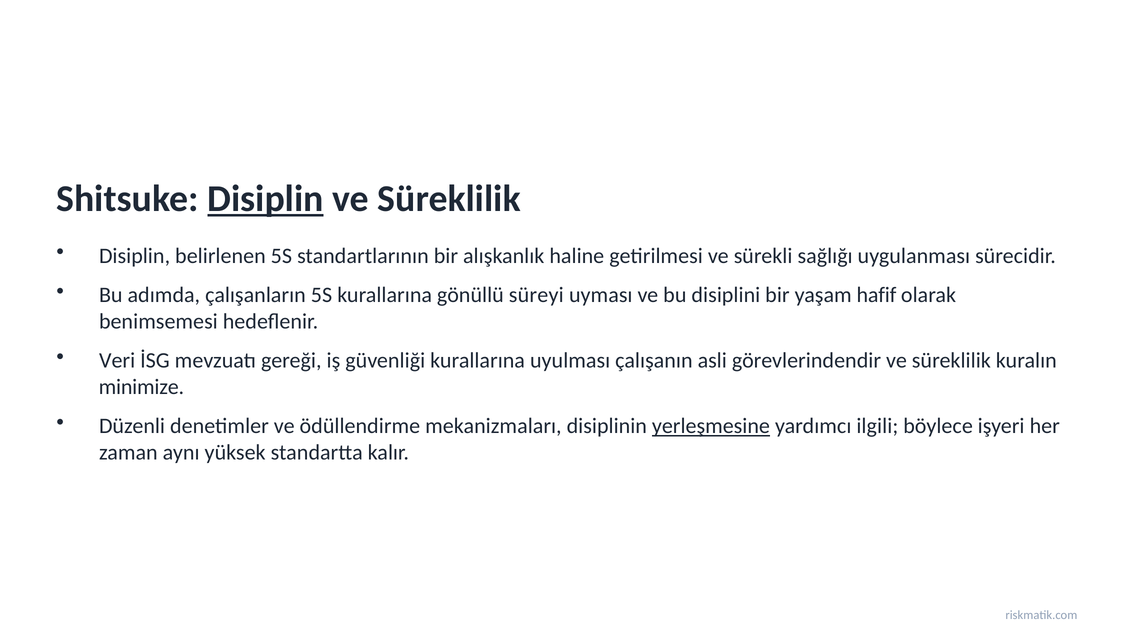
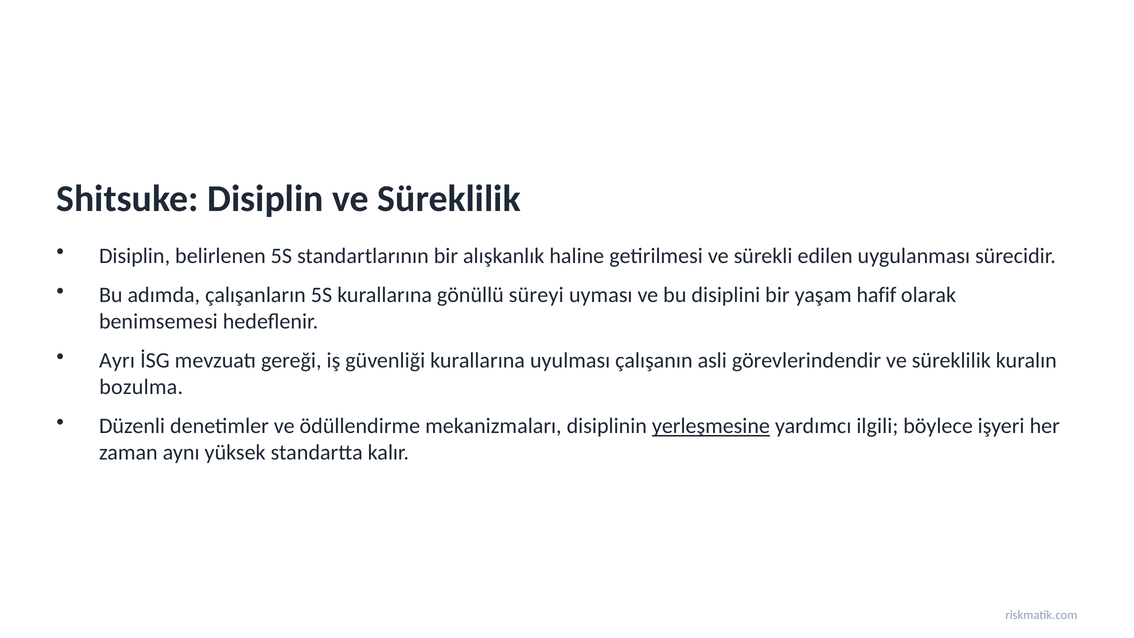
Disiplin underline: present -> none (266, 199)
sağlığı: sağlığı -> edilen (825, 256)
Veri: Veri -> Ayrı (117, 360)
minimize: minimize -> bozulma (141, 387)
